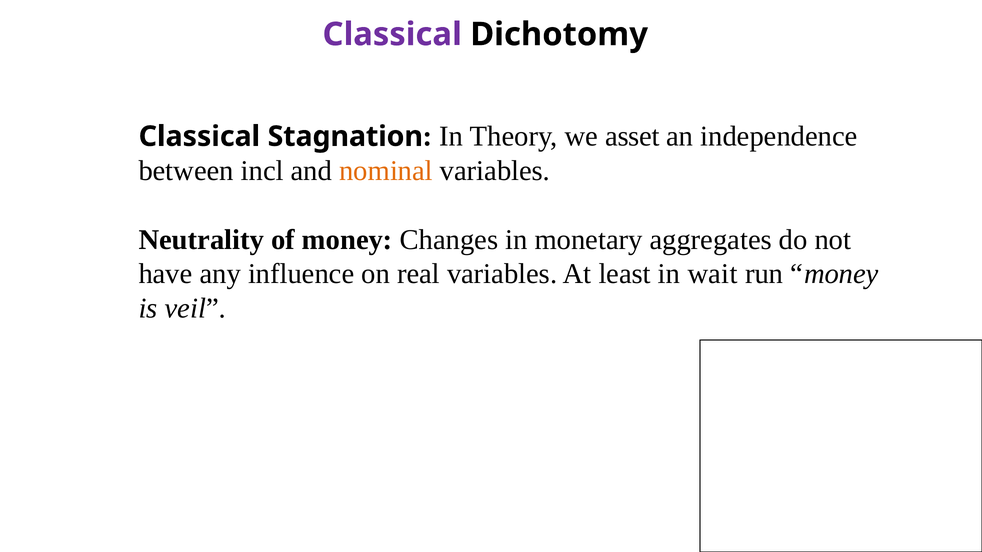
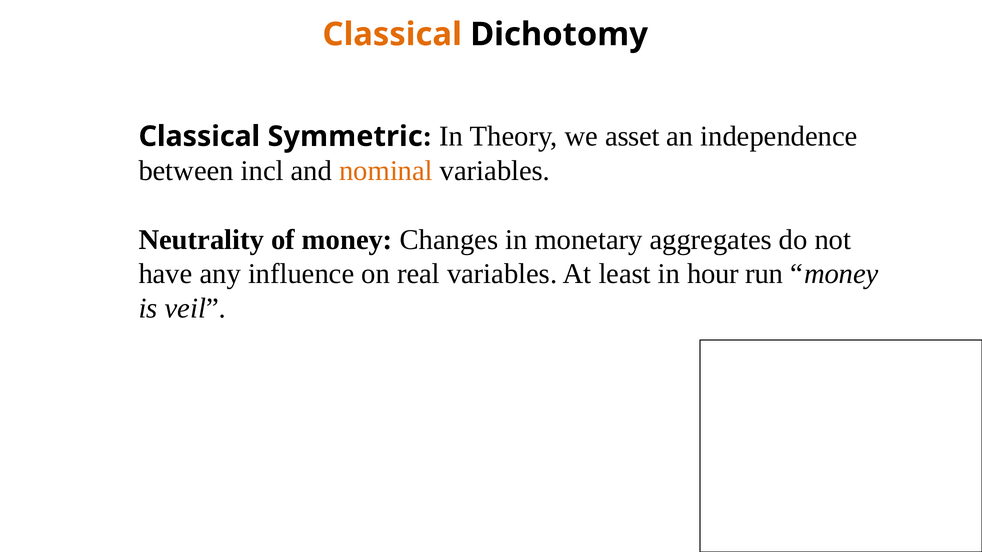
Classical colour: purple -> orange (392, 34)
Stagnation: Stagnation -> Symmetric (345, 137)
wait: wait -> hour (713, 274)
